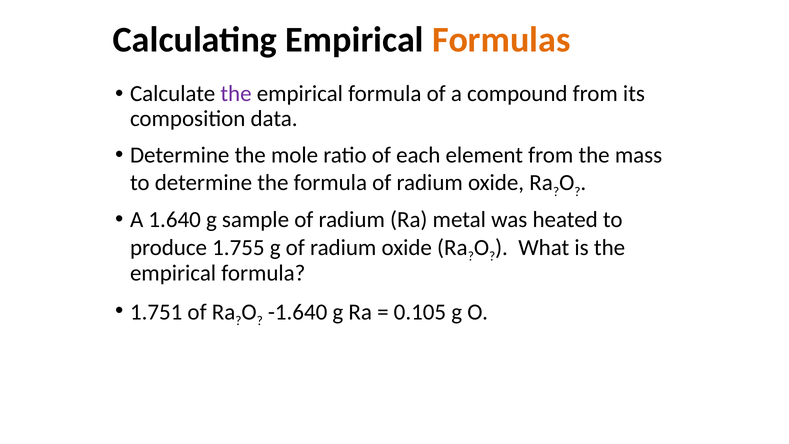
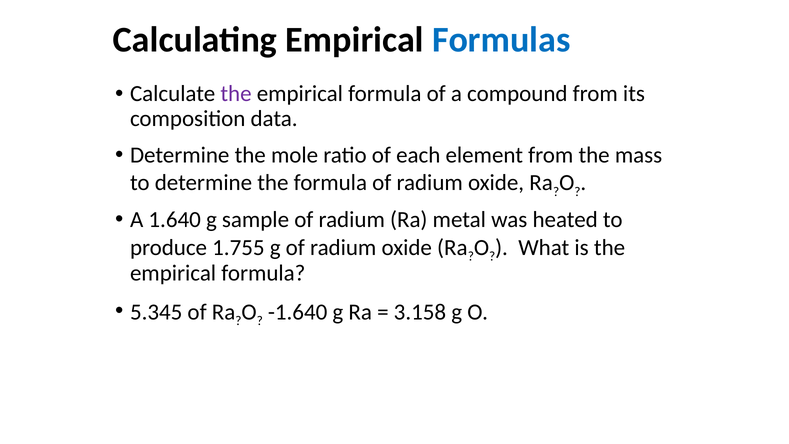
Formulas colour: orange -> blue (501, 40)
1.751: 1.751 -> 5.345 (156, 312)
0.105: 0.105 -> 3.158 (420, 312)
